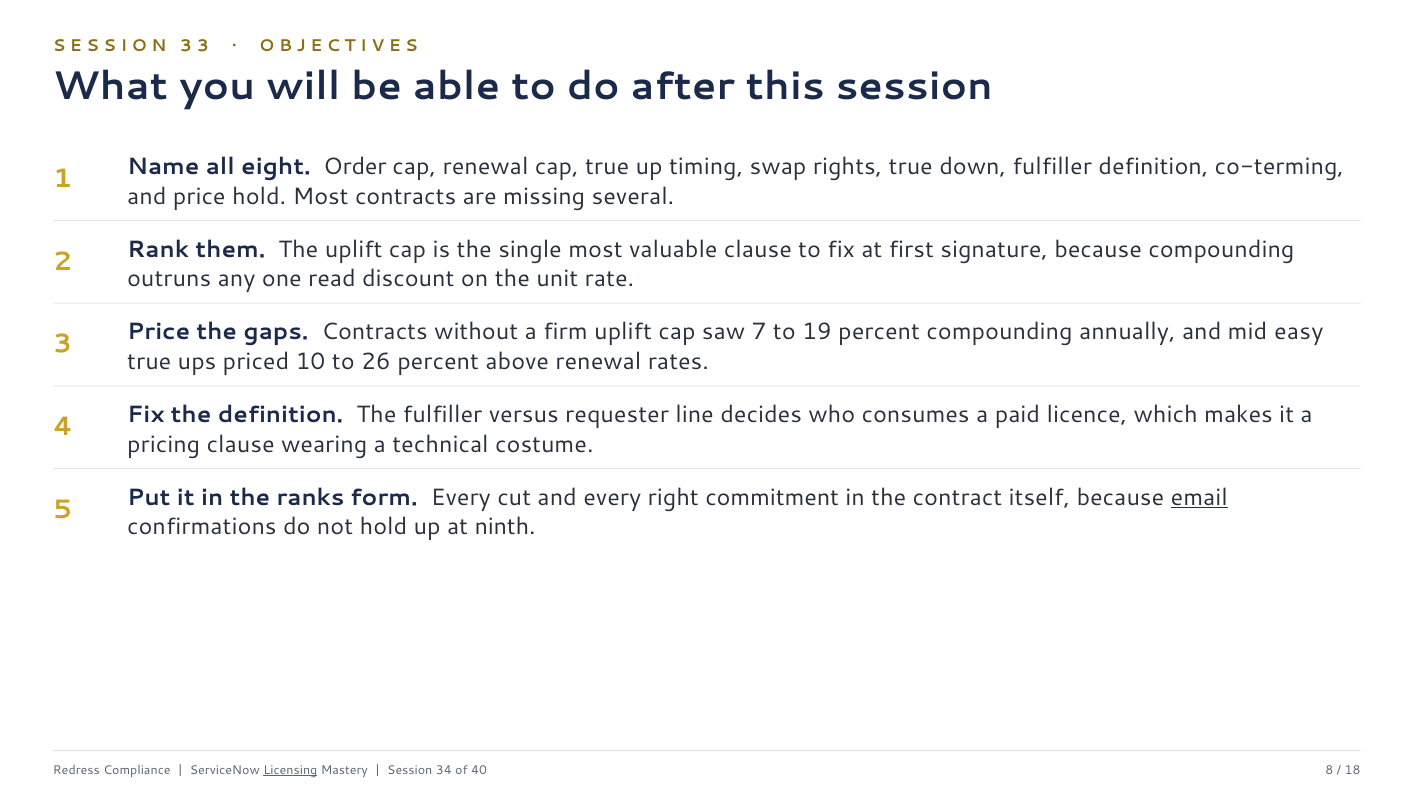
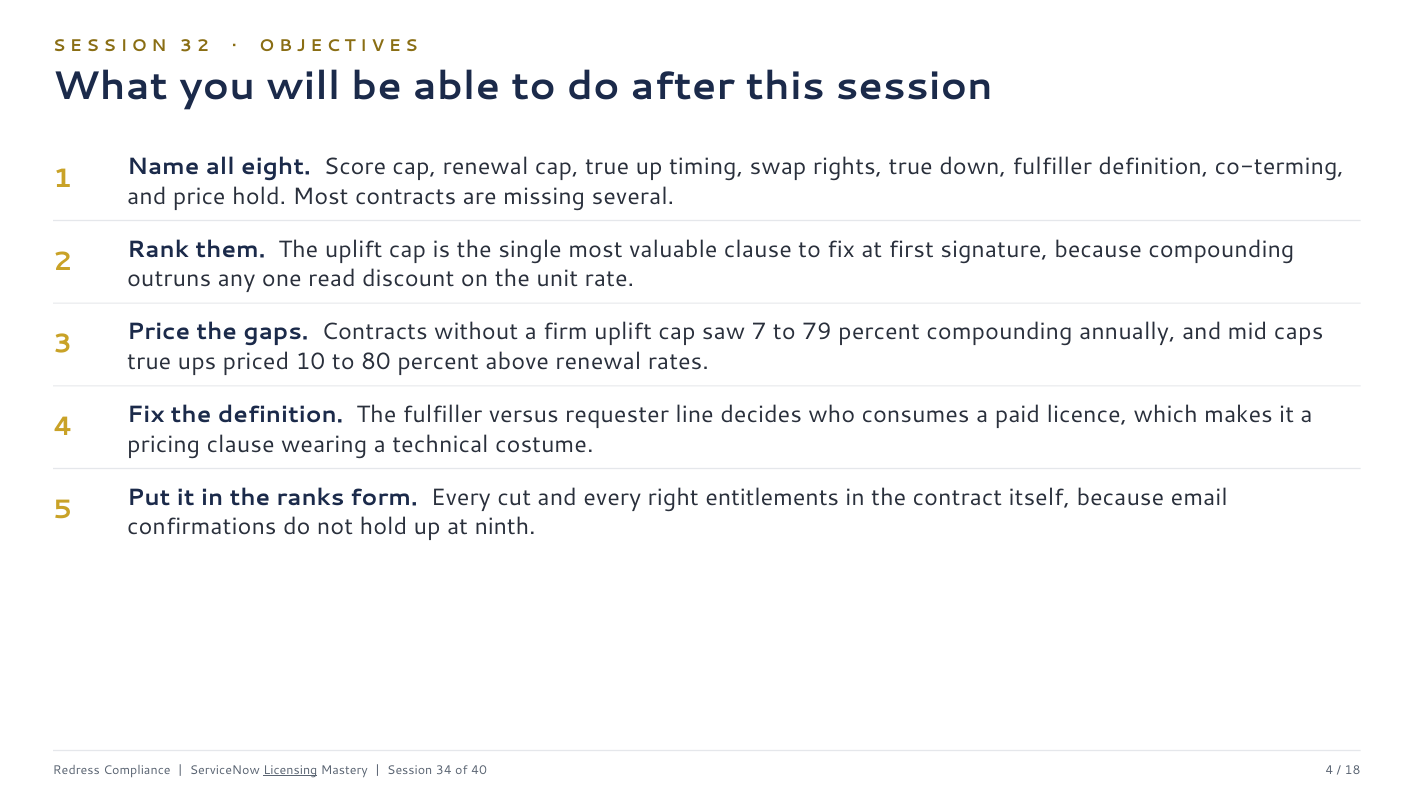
3 3: 3 -> 2 (203, 46)
Order: Order -> Score (355, 167)
19: 19 -> 79 (817, 332)
easy: easy -> caps (1299, 332)
26: 26 -> 80 (376, 362)
commitment: commitment -> entitlements (772, 498)
email underline: present -> none (1199, 498)
40 8: 8 -> 4 (1329, 771)
